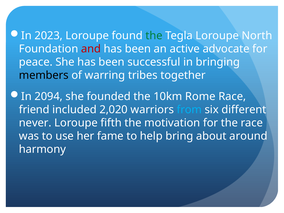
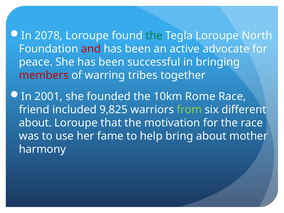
2023: 2023 -> 2078 (49, 36)
members colour: black -> red (44, 75)
2094: 2094 -> 2001 (49, 96)
2,020: 2,020 -> 9,825 (114, 110)
from colour: light blue -> light green (189, 110)
never: never -> about (35, 123)
fifth: fifth -> that (111, 123)
around: around -> mother (249, 136)
